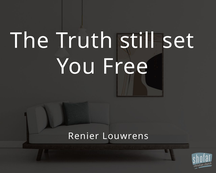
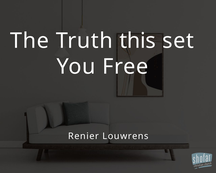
still: still -> this (138, 41)
